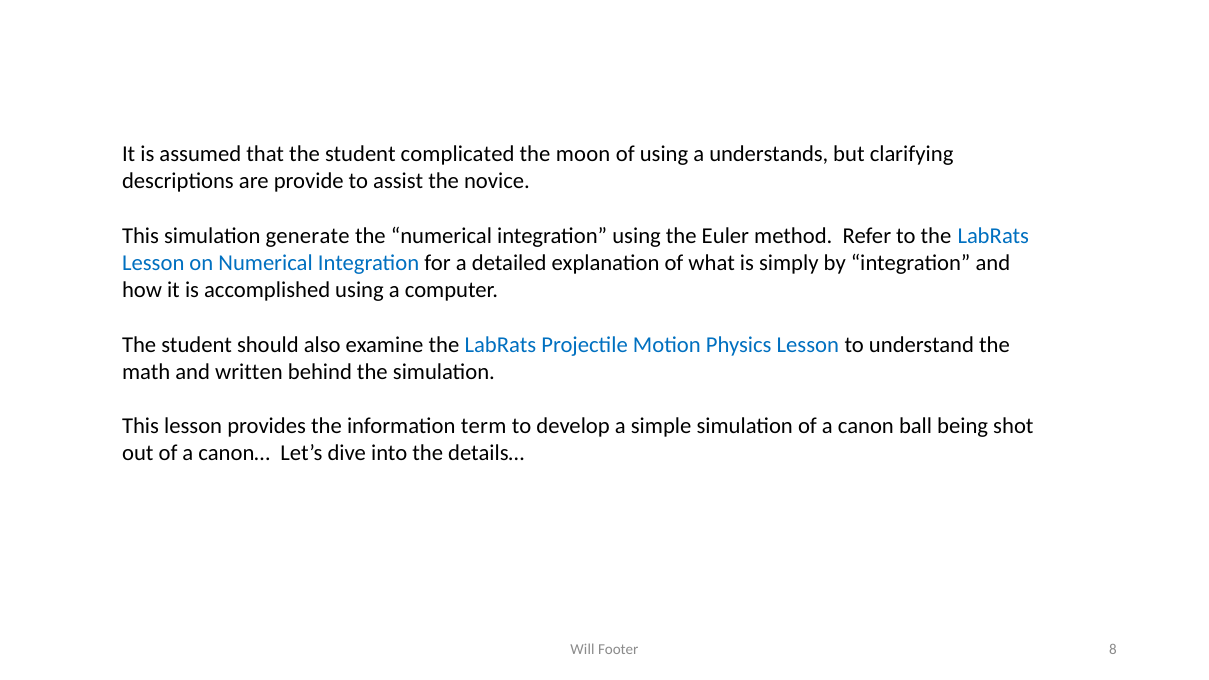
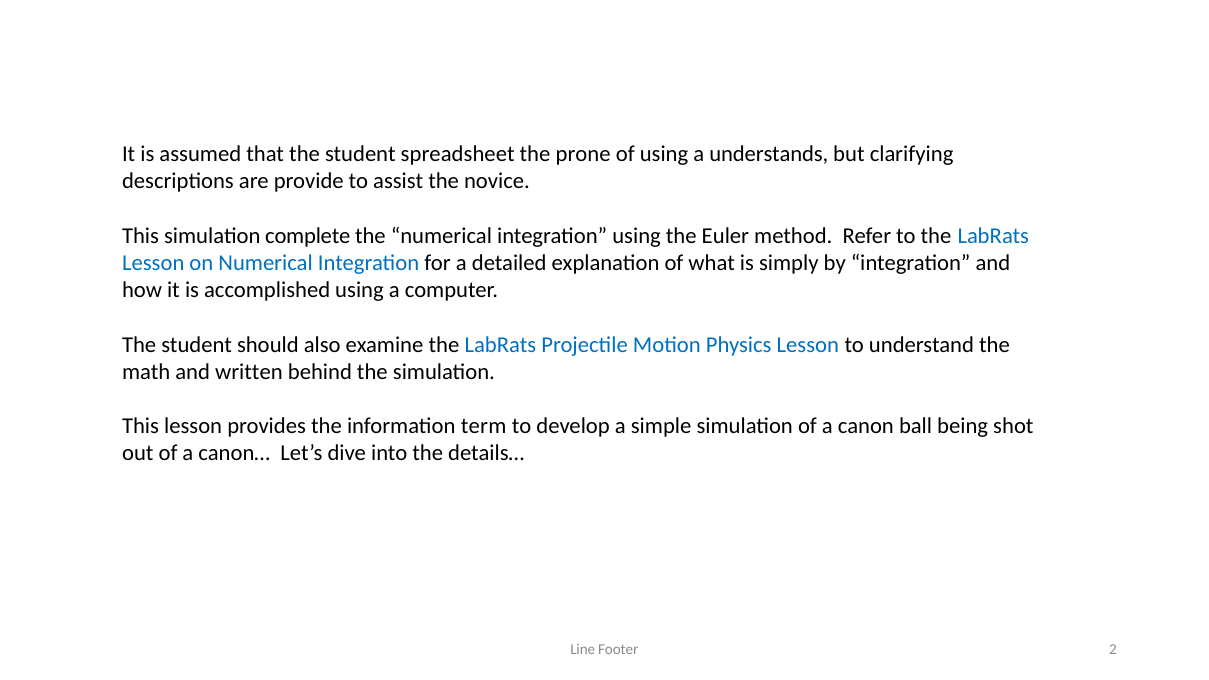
complicated: complicated -> spreadsheet (458, 154)
moon: moon -> prone (583, 154)
generate: generate -> complete (308, 236)
Will: Will -> Line (583, 649)
8: 8 -> 2 (1113, 649)
